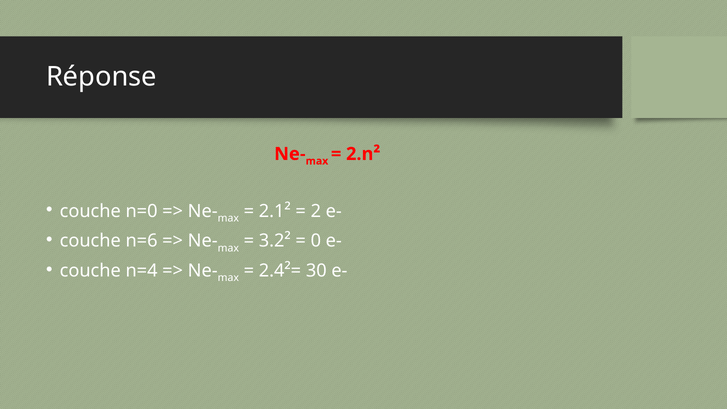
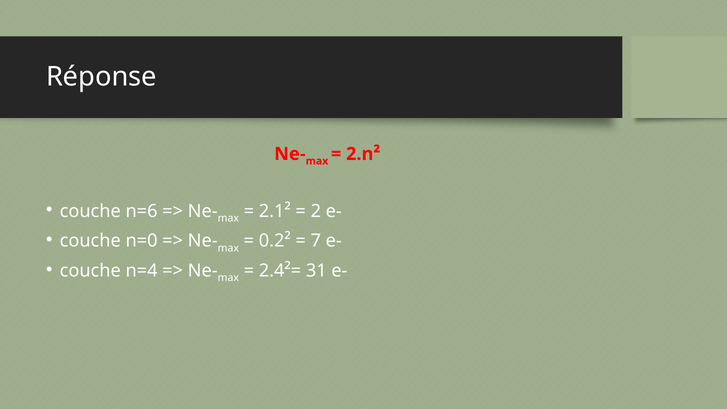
n=0: n=0 -> n=6 (142, 211)
n=6: n=6 -> n=0 (142, 241)
3.2²: 3.2² -> 0.2² (275, 241)
0: 0 -> 7 (316, 241)
30: 30 -> 31 (316, 271)
